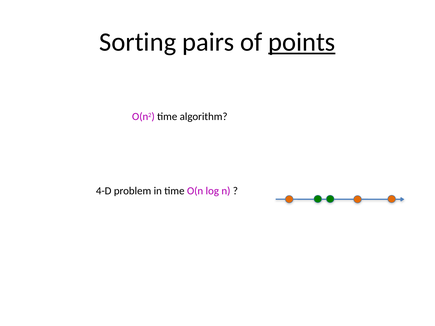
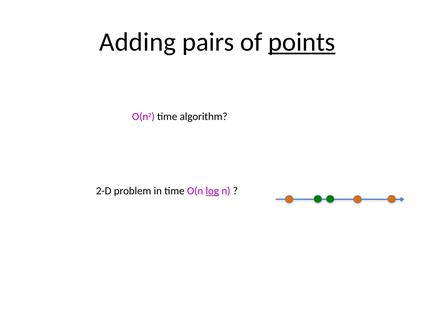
Sorting: Sorting -> Adding (138, 42)
4-D: 4-D -> 2-D (104, 191)
log underline: none -> present (212, 191)
